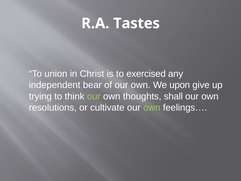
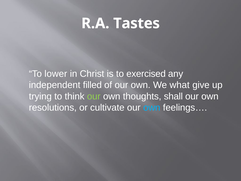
union: union -> lower (56, 74)
bear: bear -> filled (92, 85)
upon: upon -> what (180, 85)
own colour: light green -> light blue (152, 107)
